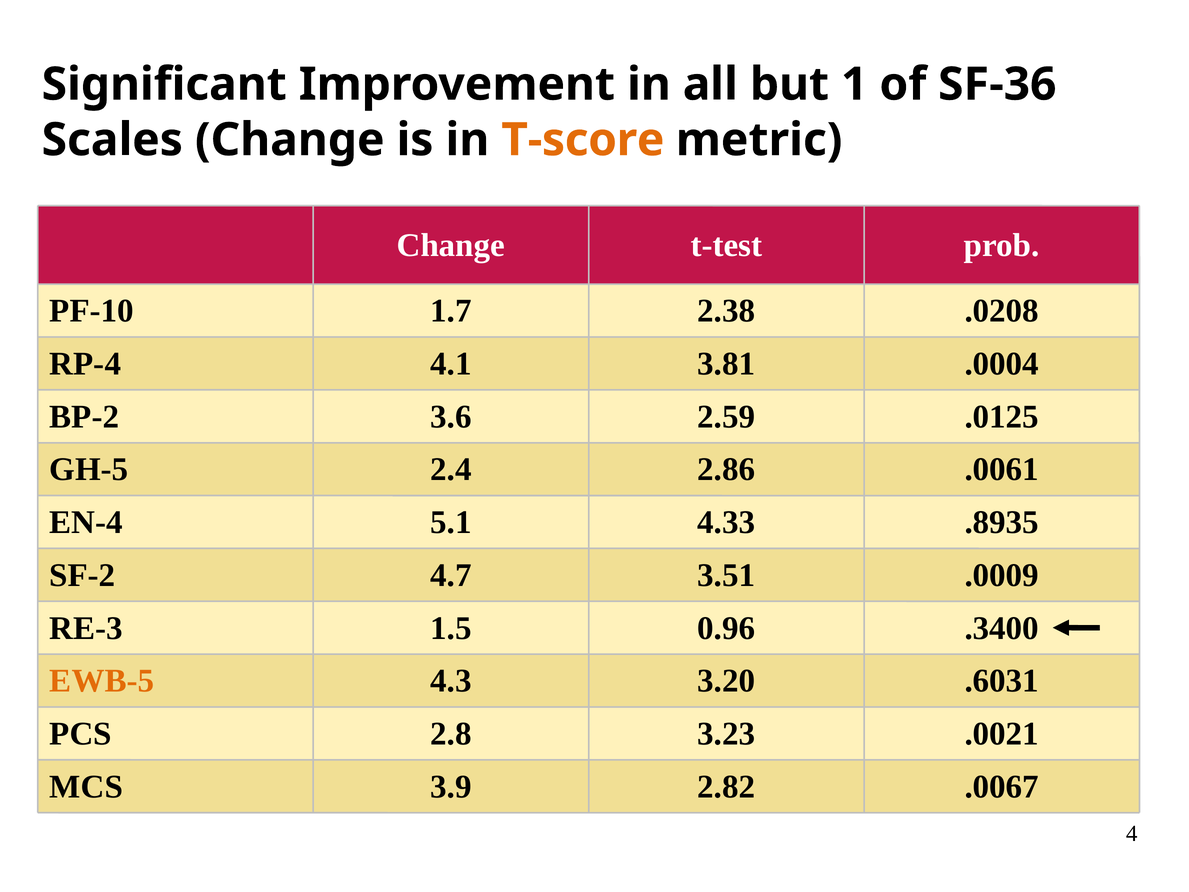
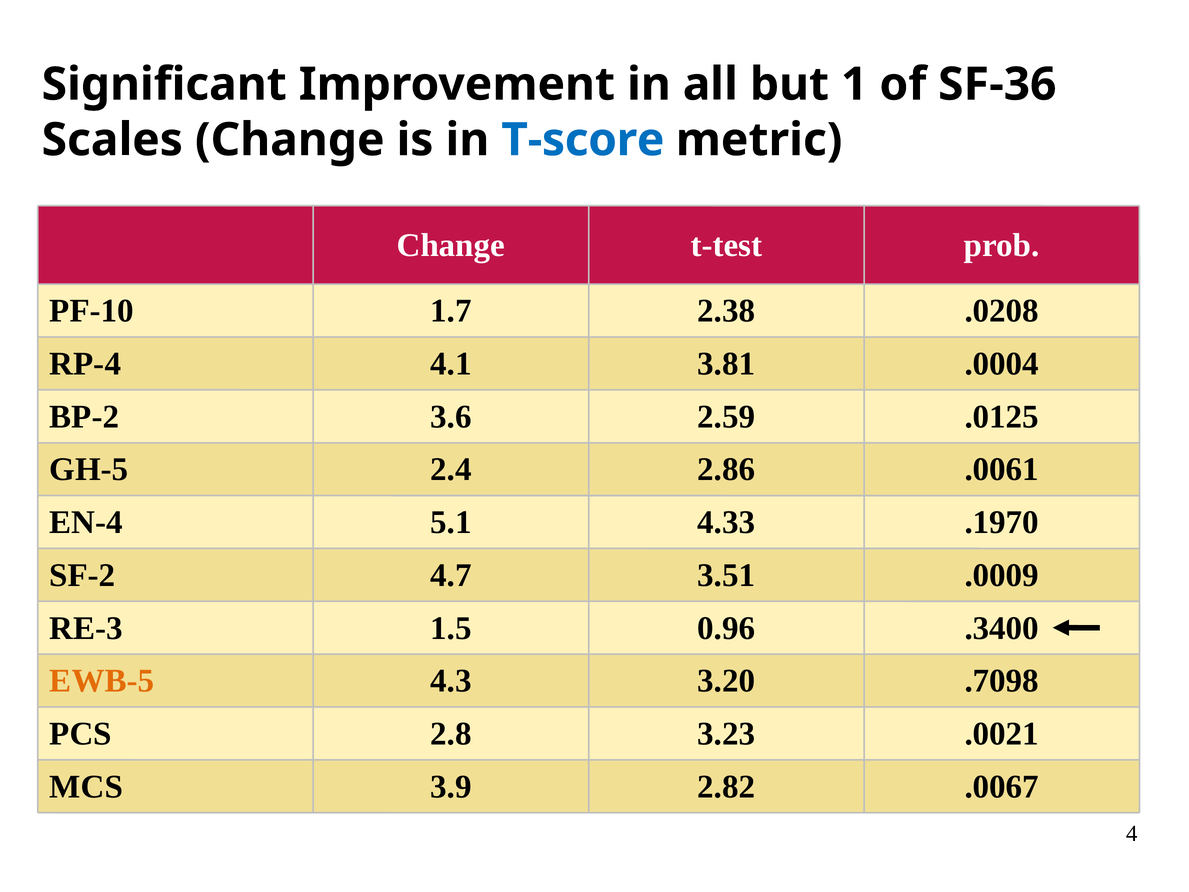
T-score colour: orange -> blue (583, 140)
.8935: .8935 -> .1970 (1002, 522)
.6031: .6031 -> .7098 (1002, 681)
